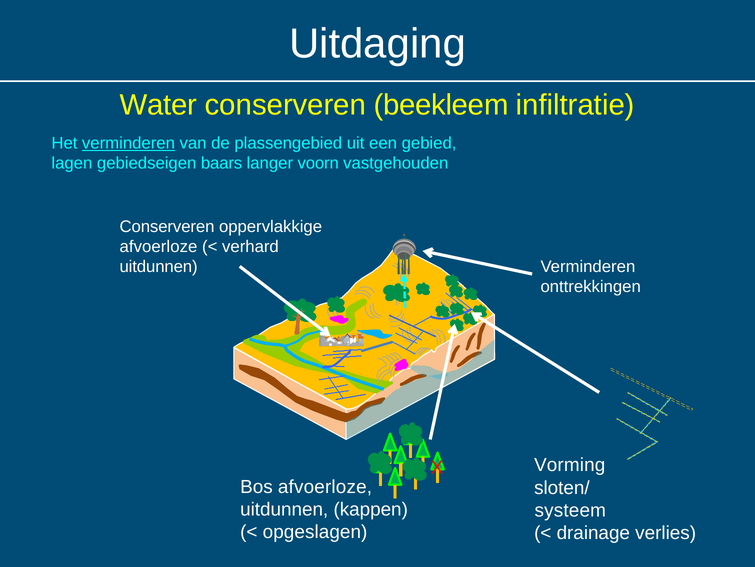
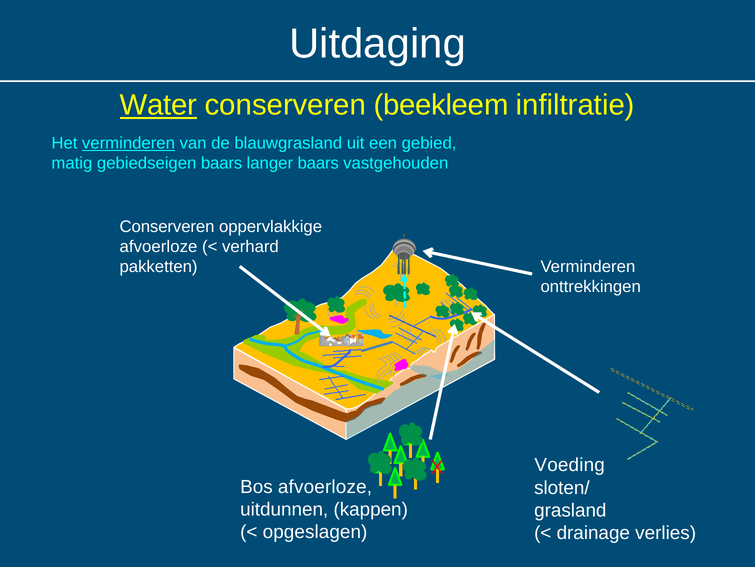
Water underline: none -> present (158, 105)
plassengebied: plassengebied -> blauwgrasland (288, 143)
lagen: lagen -> matig (72, 163)
langer voorn: voorn -> baars (318, 163)
uitdunnen: uitdunnen -> pakketten (159, 267)
Vorming: Vorming -> Voeding (570, 465)
systeem: systeem -> grasland (570, 510)
